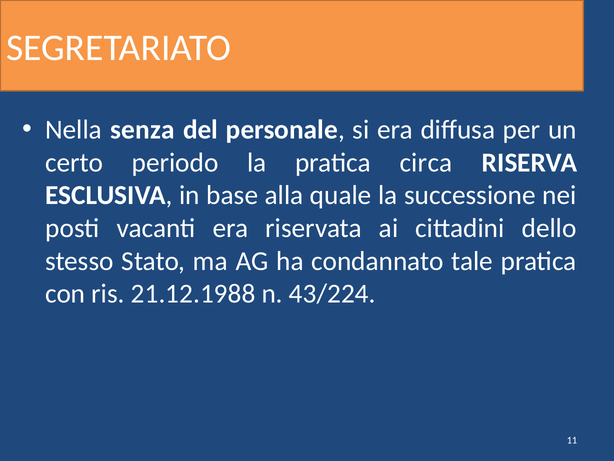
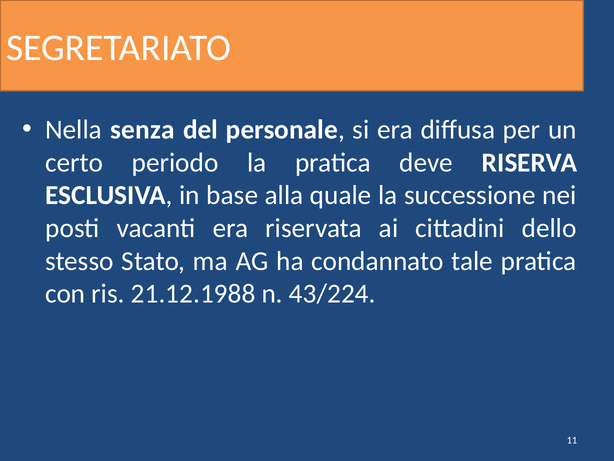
circa: circa -> deve (426, 162)
